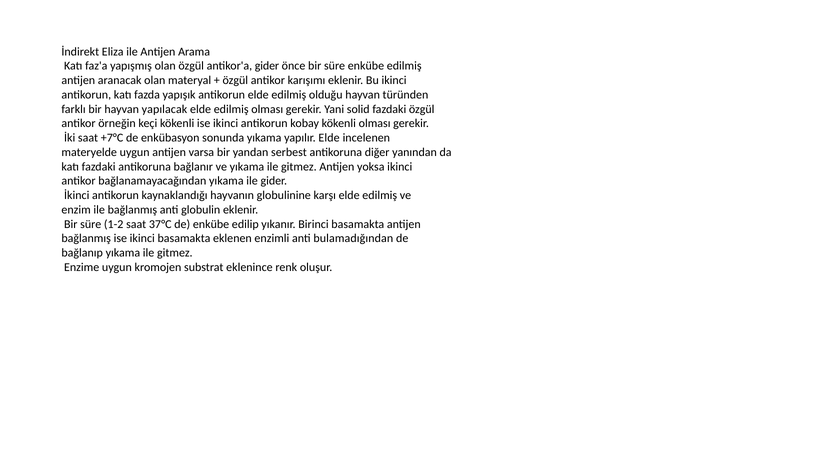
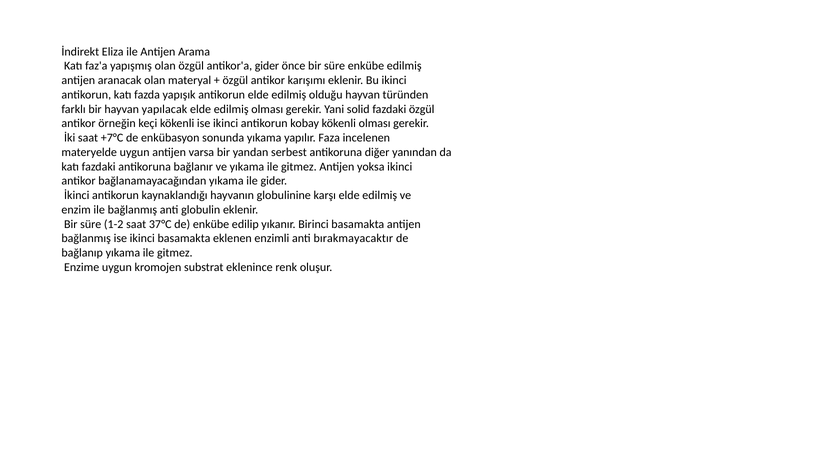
yapılır Elde: Elde -> Faza (329, 138)
bulamadığından: bulamadığından -> bırakmayacaktır (353, 238)
